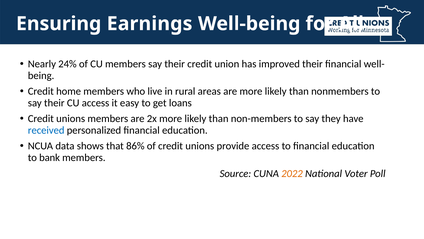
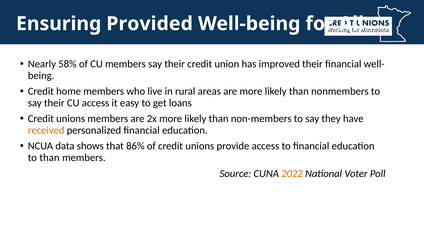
Earnings: Earnings -> Provided (150, 24)
24%: 24% -> 58% (67, 64)
received colour: blue -> orange (46, 130)
to bank: bank -> than (49, 157)
